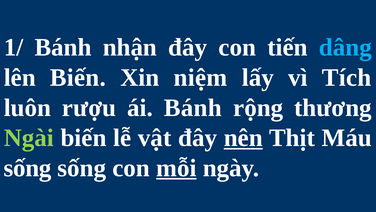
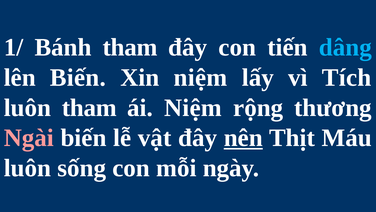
Bánh nhận: nhận -> tham (130, 47)
luôn rượu: rượu -> tham (89, 107)
ái Bánh: Bánh -> Niệm (193, 107)
Ngài colour: light green -> pink (29, 138)
sống: sống -> luôn (27, 168)
mỗi underline: present -> none (176, 168)
